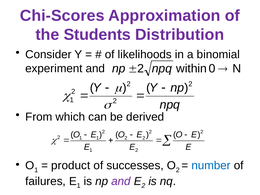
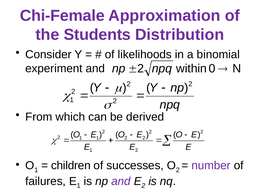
Chi-Scores: Chi-Scores -> Chi-Female (62, 16)
product: product -> children (71, 166)
number colour: blue -> purple (211, 166)
